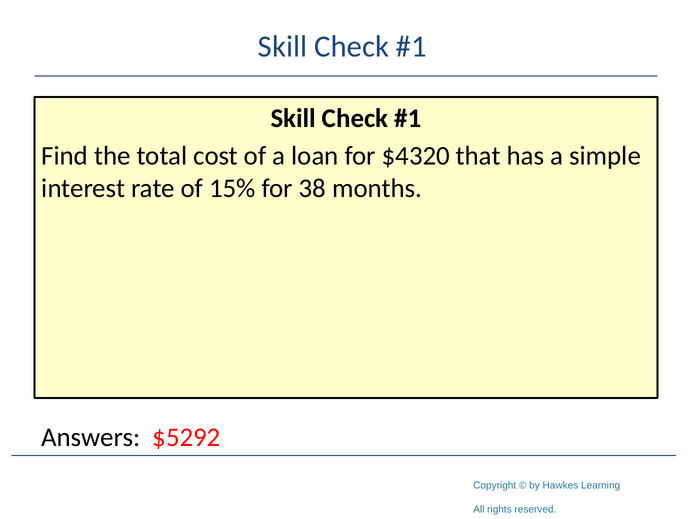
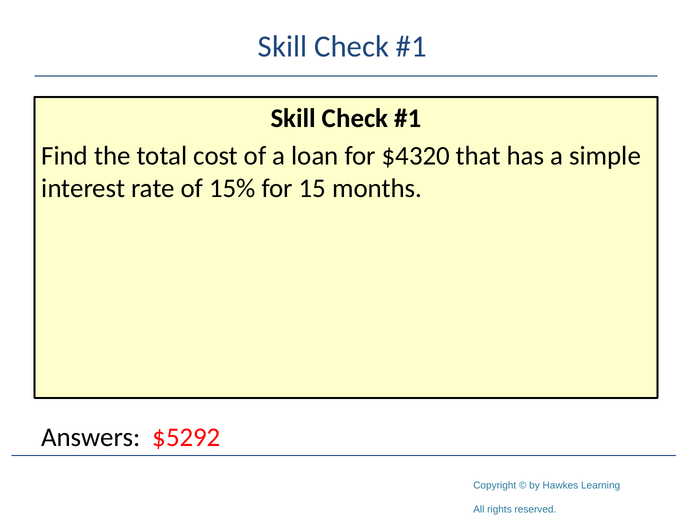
38: 38 -> 15 (312, 188)
